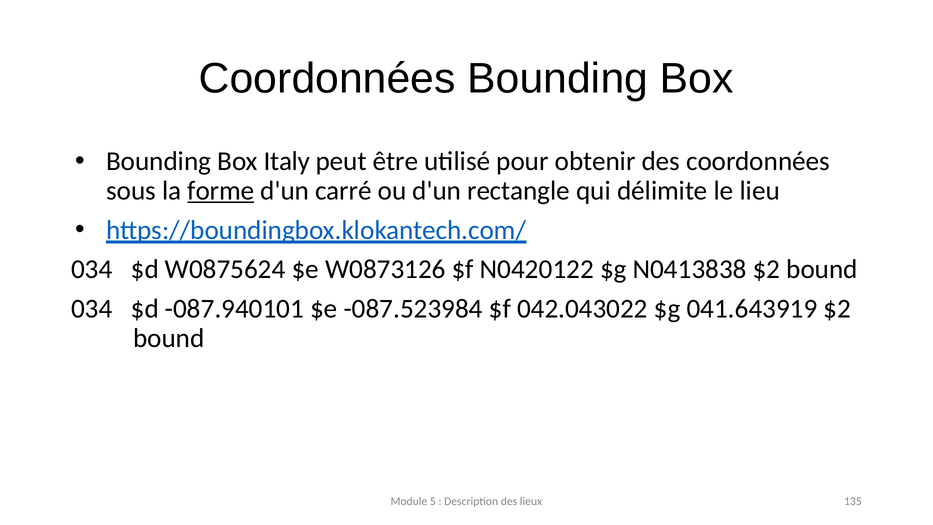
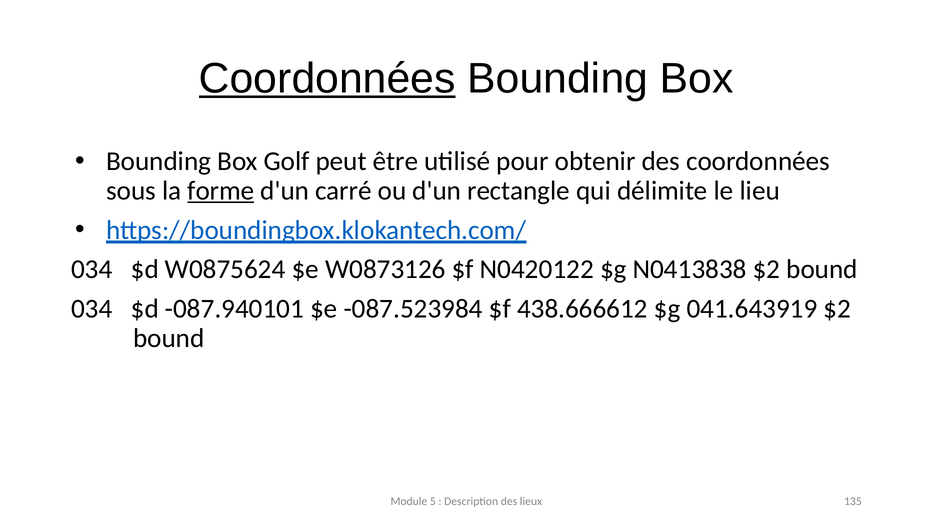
Coordonnées underline: none -> present (327, 78)
Italy: Italy -> Golf (287, 161)
042.043022: 042.043022 -> 438.666612 (582, 309)
